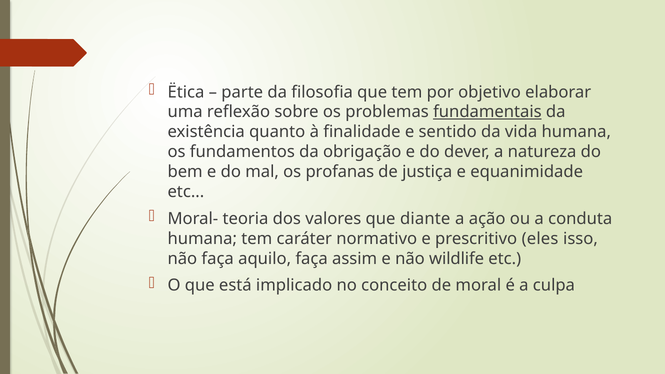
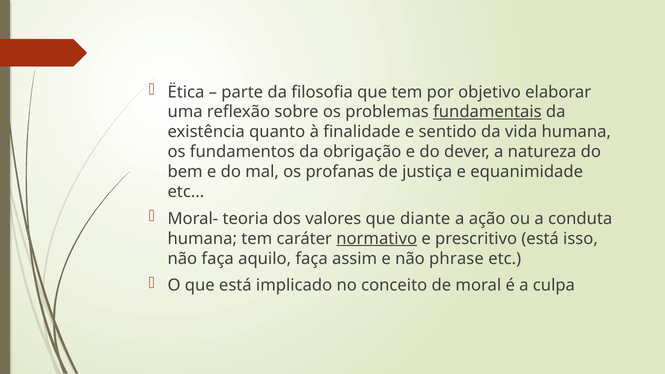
normativo underline: none -> present (377, 239)
prescritivo eles: eles -> está (540, 239)
wildlife: wildlife -> phrase (456, 259)
